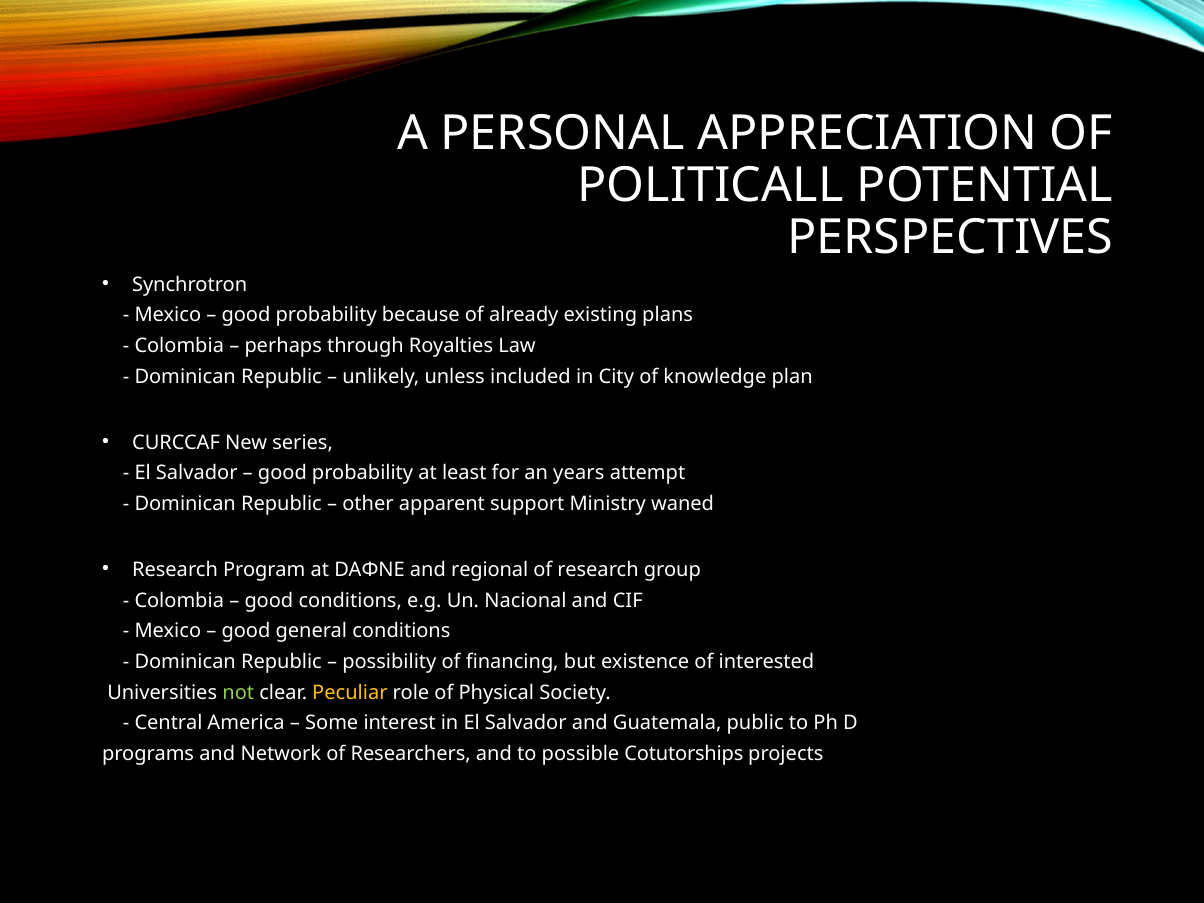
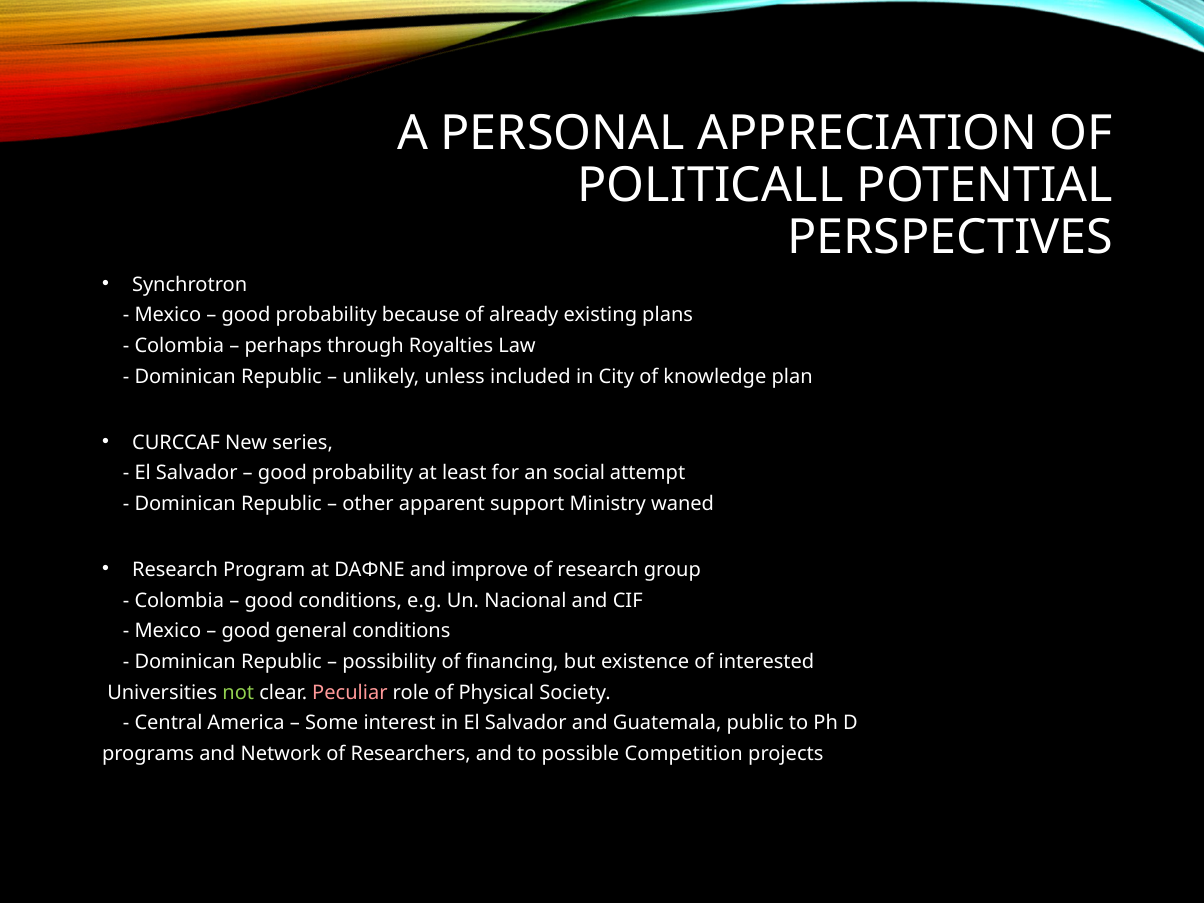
years: years -> social (579, 473)
regional: regional -> improve (490, 570)
Peculiar colour: yellow -> pink (350, 693)
Cotutorships: Cotutorships -> Competition (684, 754)
